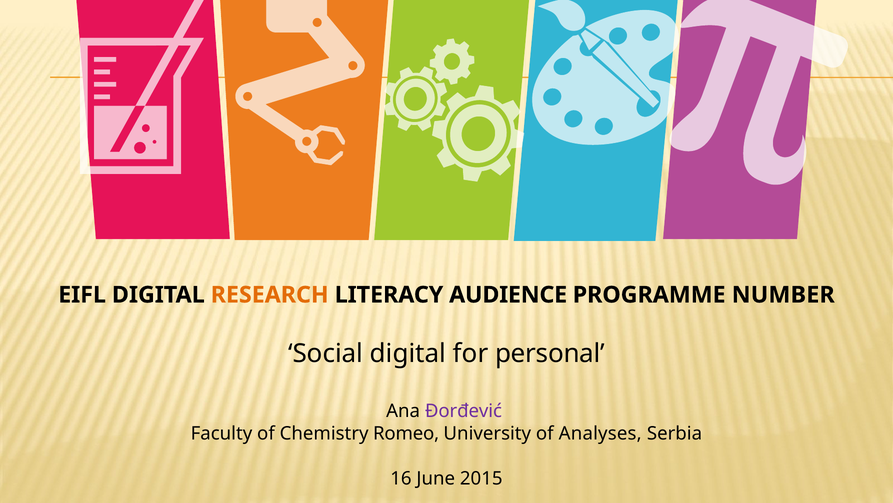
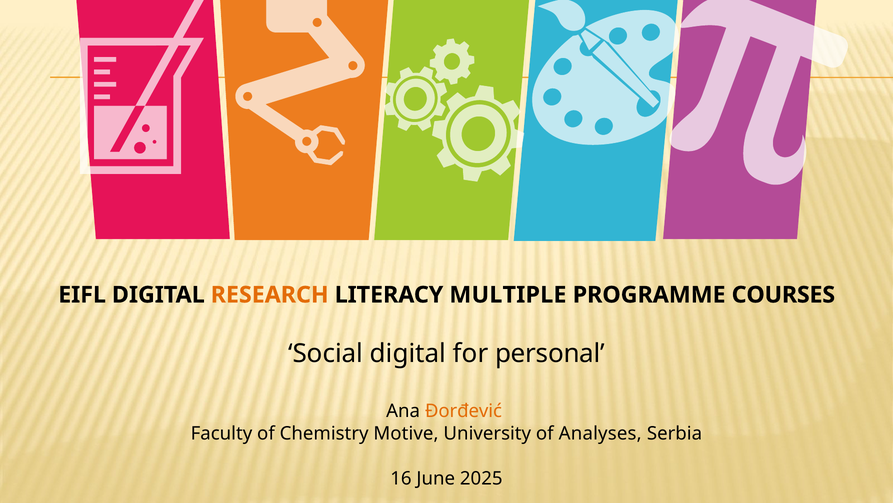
AUDIENCE: AUDIENCE -> MULTIPLE (508, 294)
NUMBER: NUMBER -> COURSES (783, 294)
Đorđević colour: purple -> orange (463, 411)
Romeo: Romeo -> Motive (406, 433)
2015: 2015 -> 2025 (481, 478)
